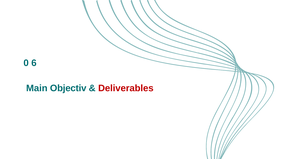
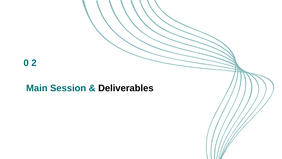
6: 6 -> 2 (34, 63)
Objectiv: Objectiv -> Session (68, 88)
Deliverables colour: red -> black (126, 88)
